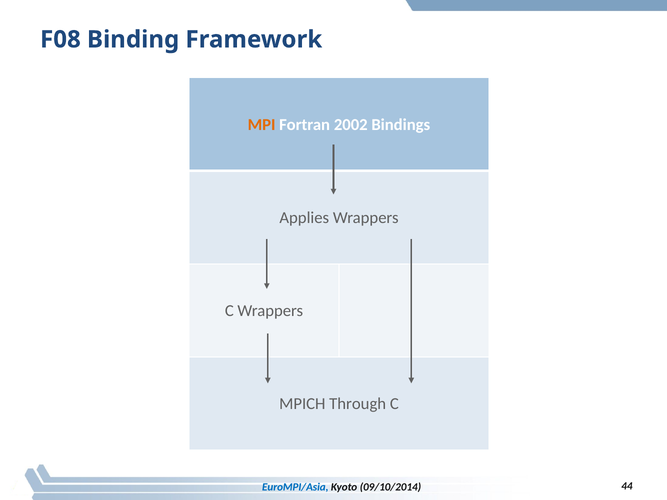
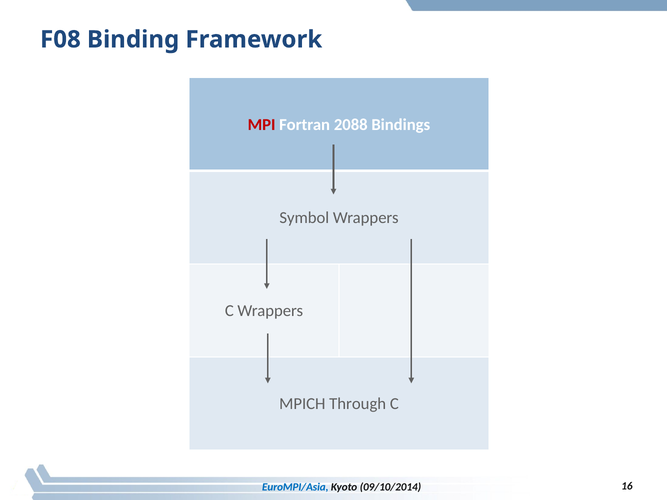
MPI colour: orange -> red (262, 125)
2002: 2002 -> 2088 (351, 125)
Applies: Applies -> Symbol (304, 218)
44: 44 -> 16 (627, 486)
